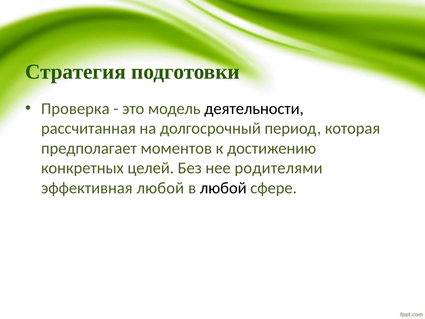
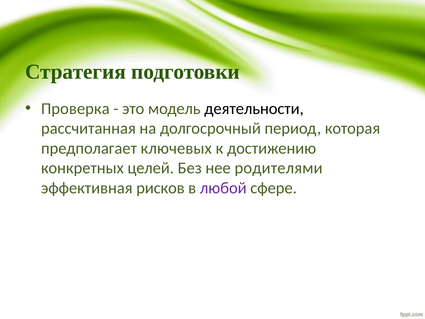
моментов: моментов -> ключевых (176, 148)
эффективная любой: любой -> рисков (160, 188)
любой colour: black -> purple (223, 188)
